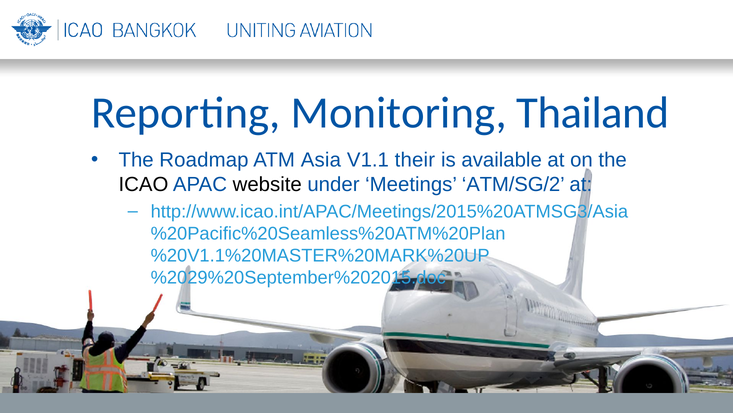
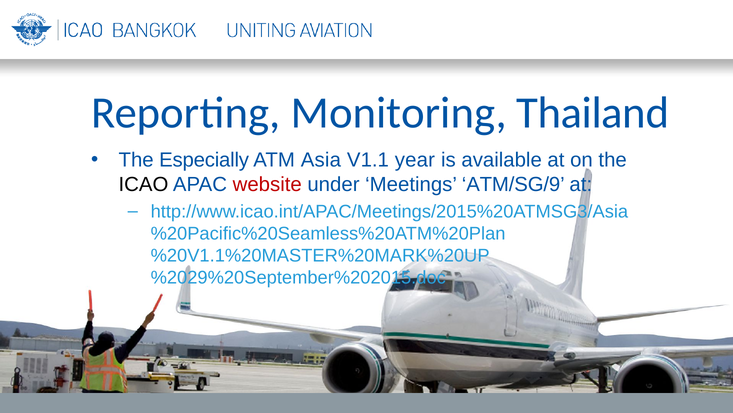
Roadmap: Roadmap -> Especially (204, 160)
their: their -> year (415, 160)
website colour: black -> red (267, 184)
ATM/SG/2: ATM/SG/2 -> ATM/SG/9 (513, 184)
